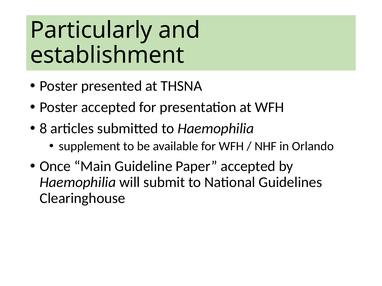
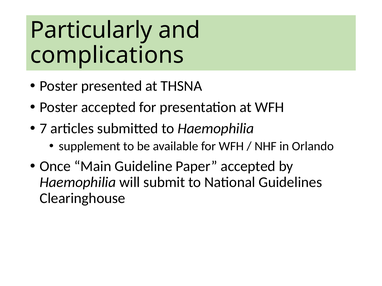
establishment: establishment -> complications (107, 55)
8: 8 -> 7 (43, 129)
